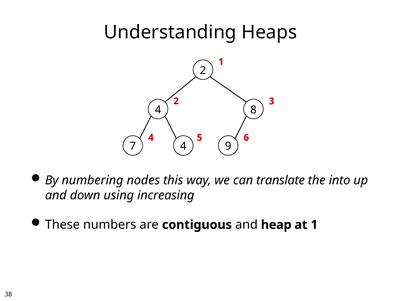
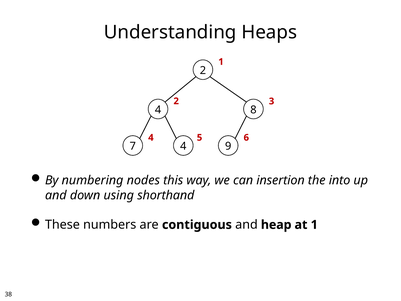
translate: translate -> insertion (281, 180)
increasing: increasing -> shorthand (166, 195)
